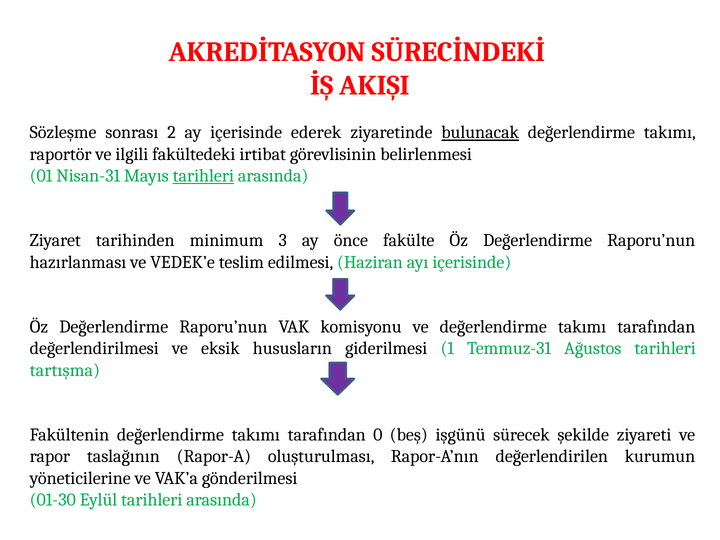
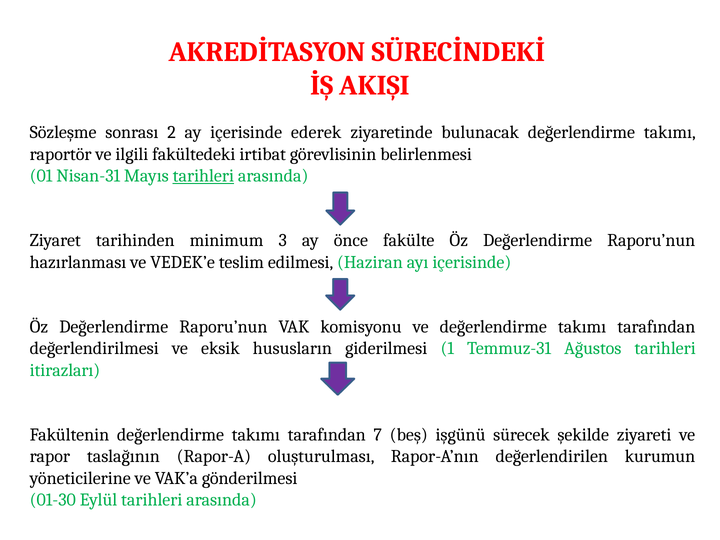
bulunacak underline: present -> none (480, 133)
tartışma: tartışma -> itirazları (65, 370)
0: 0 -> 7 (378, 435)
